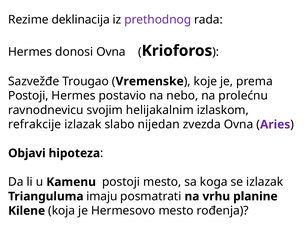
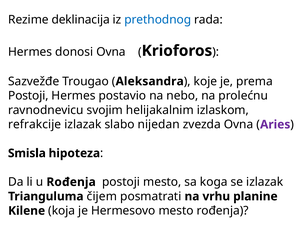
prethodnog colour: purple -> blue (158, 20)
Vremenske: Vremenske -> Aleksandra (150, 81)
Objavi: Objavi -> Smisla (27, 153)
u Kamenu: Kamenu -> Rođenja (71, 181)
imaju: imaju -> čijem (102, 196)
